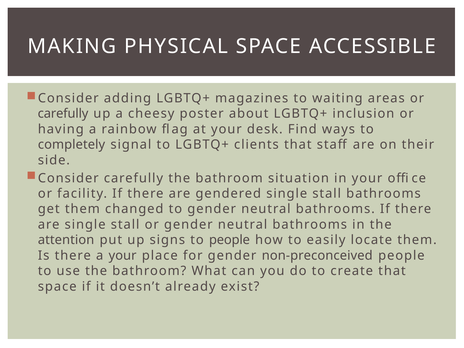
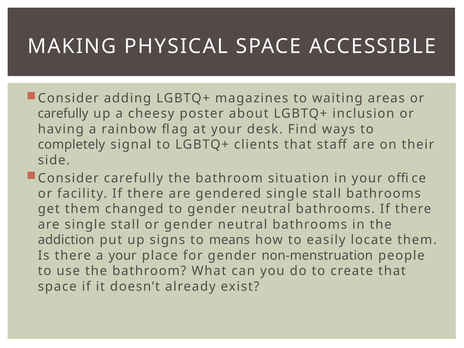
attention: attention -> addiction (66, 240)
to people: people -> means (229, 240)
non-preconceived: non-preconceived -> non-menstruation (317, 255)
